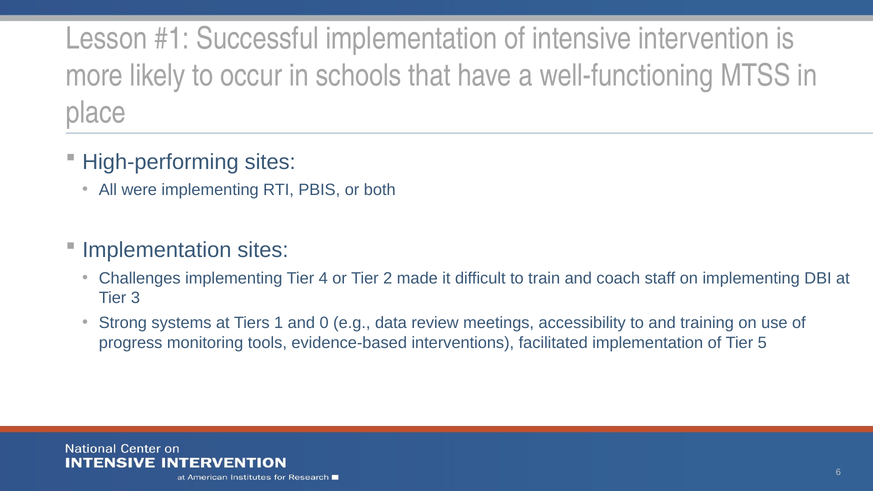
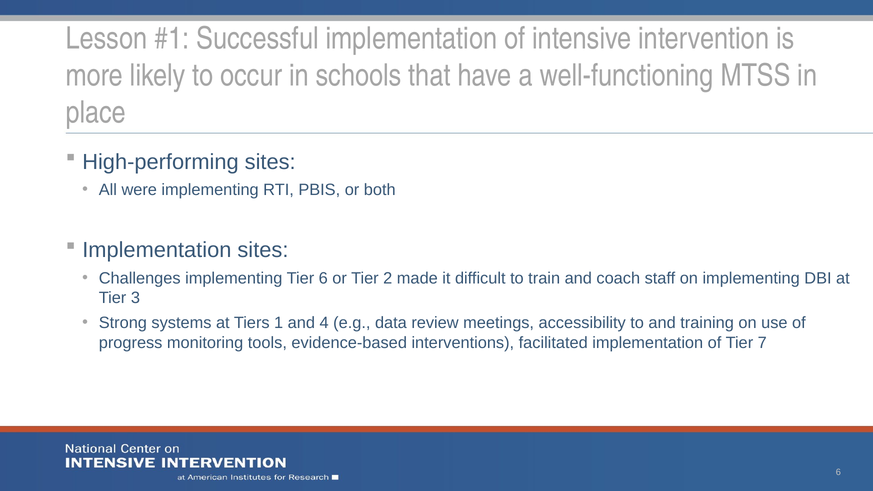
Tier 4: 4 -> 6 (323, 278)
0: 0 -> 4 (324, 323)
5: 5 -> 7 (762, 343)
